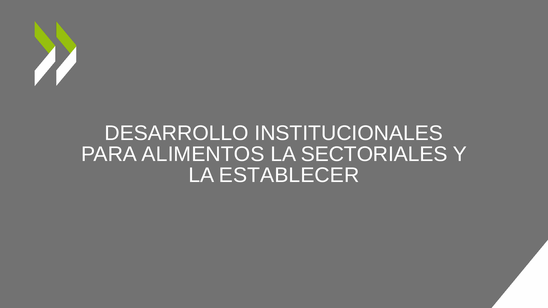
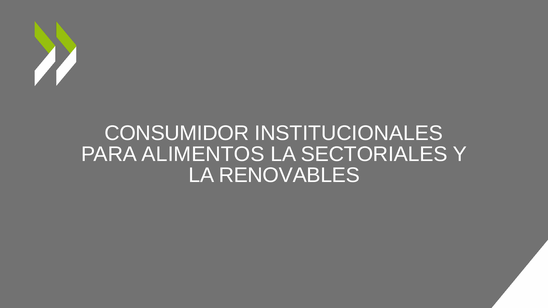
DESARROLLO: DESARROLLO -> CONSUMIDOR (177, 133)
ESTABLECER: ESTABLECER -> RENOVABLES (289, 175)
